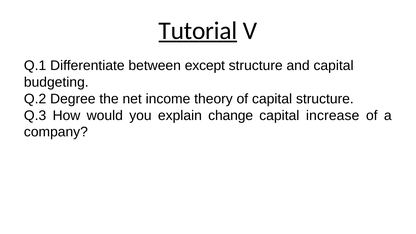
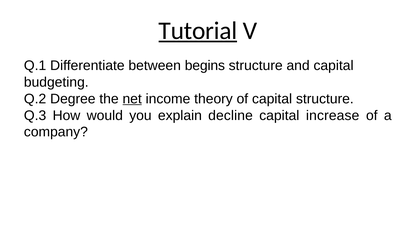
except: except -> begins (205, 65)
net underline: none -> present (132, 99)
change: change -> decline (231, 115)
